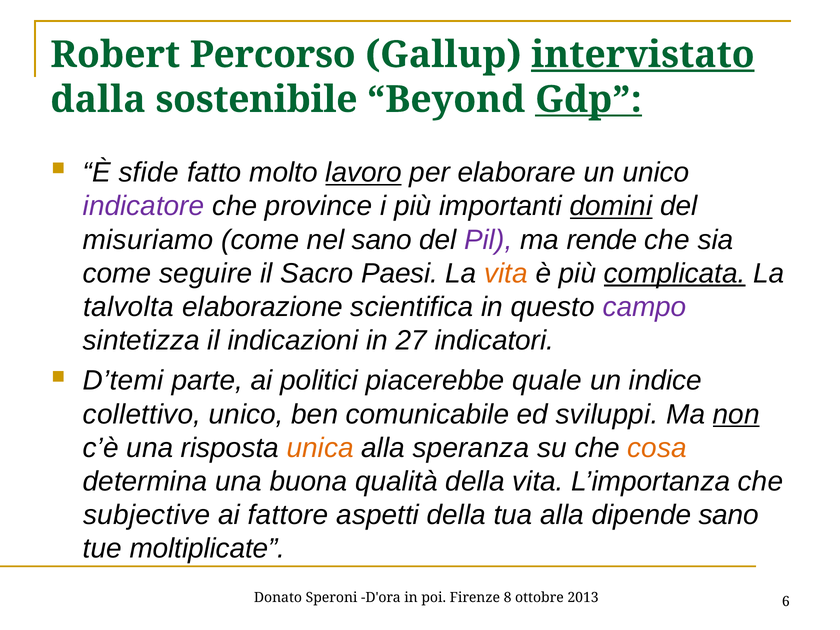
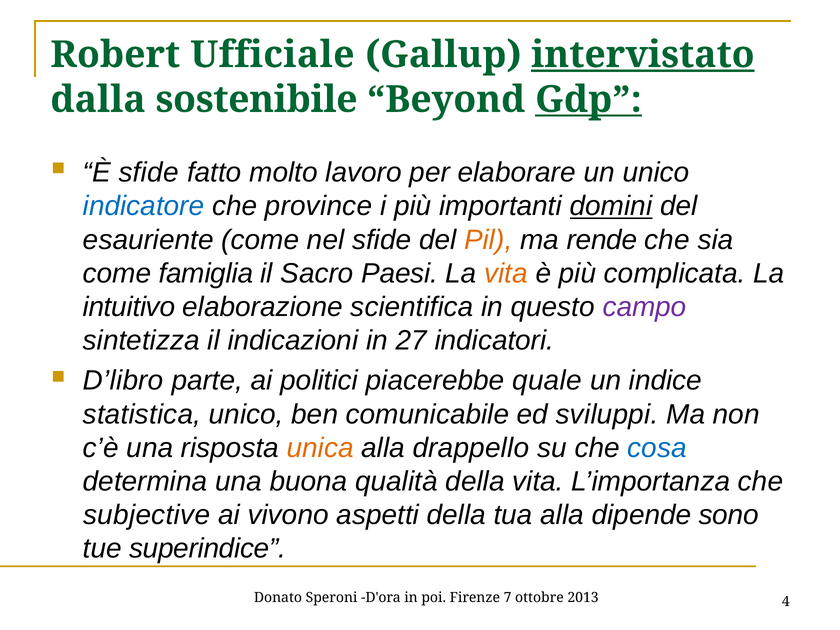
Percorso: Percorso -> Ufficiale (272, 55)
lavoro underline: present -> none (363, 173)
indicatore colour: purple -> blue (144, 206)
misuriamo: misuriamo -> esauriente (148, 240)
nel sano: sano -> sfide (382, 240)
Pil colour: purple -> orange (488, 240)
seguire: seguire -> famiglia (206, 273)
complicata underline: present -> none (675, 273)
talvolta: talvolta -> intuitivo (129, 307)
D’temi: D’temi -> D’libro (123, 381)
collettivo: collettivo -> statistica (142, 414)
non underline: present -> none (736, 414)
speranza: speranza -> drappello (471, 448)
cosa colour: orange -> blue (657, 448)
fattore: fattore -> vivono (288, 515)
dipende sano: sano -> sono (729, 515)
moltiplicate: moltiplicate -> superindice (207, 549)
8: 8 -> 7 (508, 598)
6: 6 -> 4 (786, 602)
